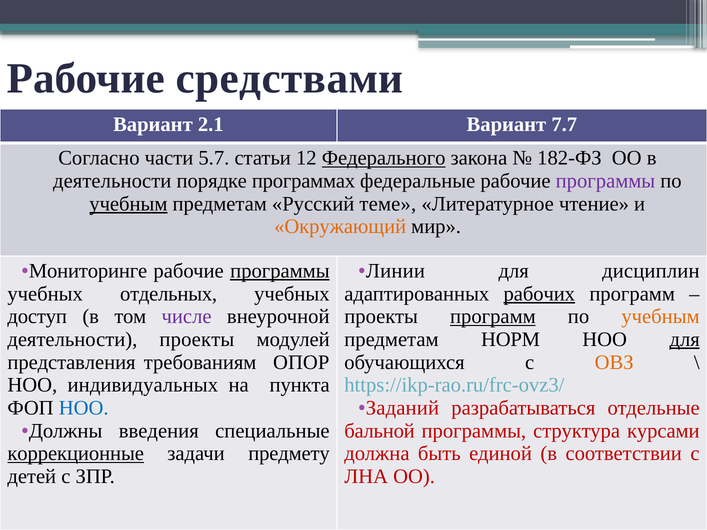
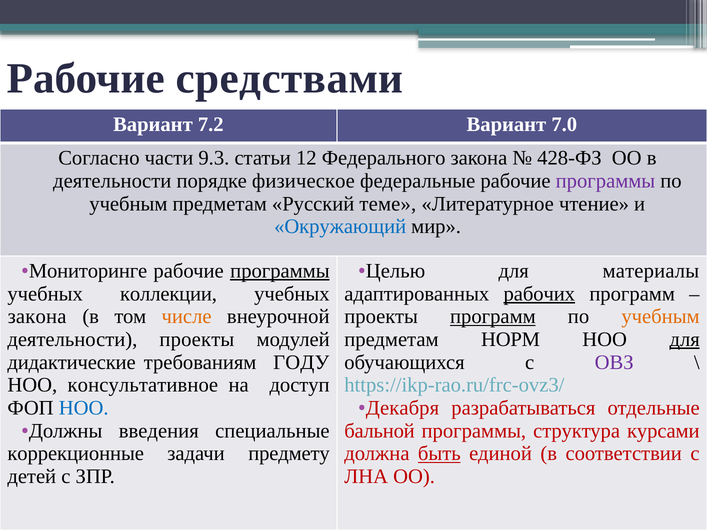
2.1: 2.1 -> 7.2 (211, 124)
7.7: 7.7 -> 7.0 (564, 124)
5.7: 5.7 -> 9.3 (214, 158)
Федерального underline: present -> none (384, 158)
182-ФЗ: 182-ФЗ -> 428-ФЗ (569, 158)
программах: программах -> физическое (303, 181)
учебным underline: present -> none (128, 204)
Окружающий colour: orange -> blue (340, 227)
Линии: Линии -> Целью (396, 271)
дисциплин: дисциплин -> материалы (651, 271)
отдельных: отдельных -> коллекции (169, 294)
доступ: доступ -> закона (37, 317)
числе colour: purple -> orange (187, 317)
представления: представления -> дидактические (72, 362)
ОПОР: ОПОР -> ГОДУ (301, 362)
ОВЗ colour: orange -> purple (614, 362)
индивидуальных: индивидуальных -> консультативное (143, 385)
пункта: пункта -> доступ (300, 385)
Заданий: Заданий -> Декабря (402, 408)
коррекционные underline: present -> none (76, 454)
быть underline: none -> present (439, 454)
